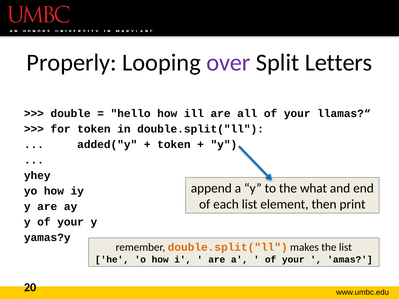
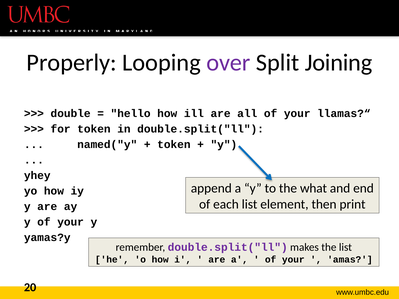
Letters: Letters -> Joining (338, 63)
added("y: added("y -> named("y (107, 145)
double.split("ll colour: orange -> purple (228, 247)
